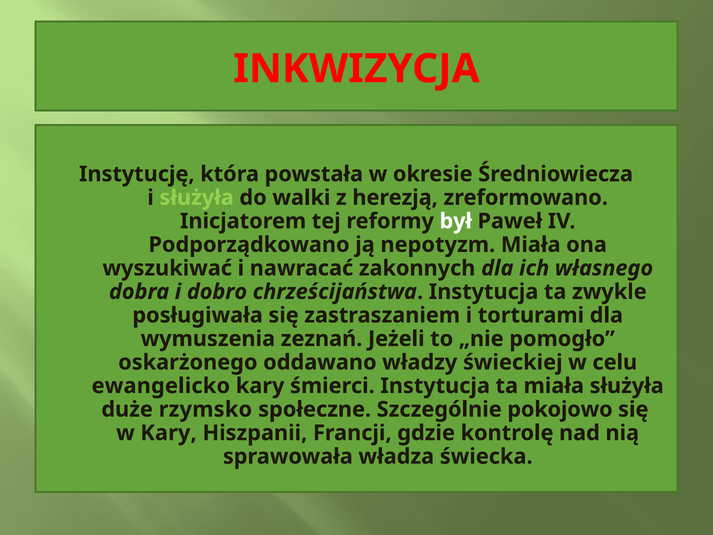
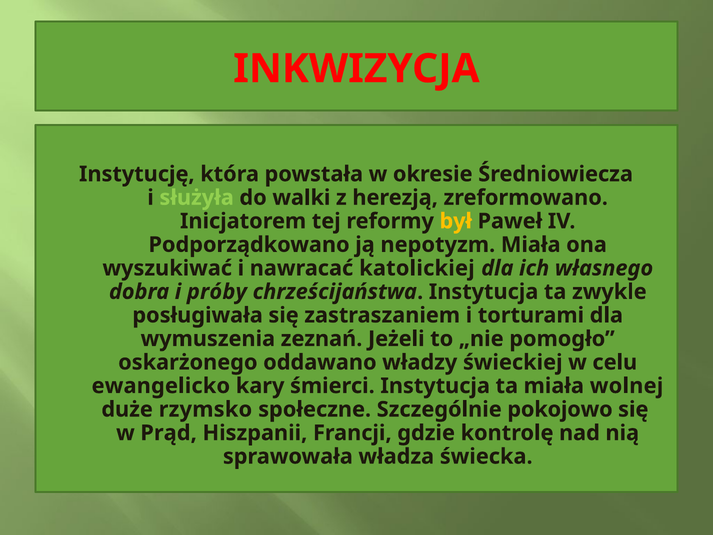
był colour: white -> yellow (456, 221)
zakonnych: zakonnych -> katolickiej (417, 268)
dobro: dobro -> próby (217, 292)
miała służyła: służyła -> wolnej (627, 386)
w Kary: Kary -> Prąd (169, 433)
